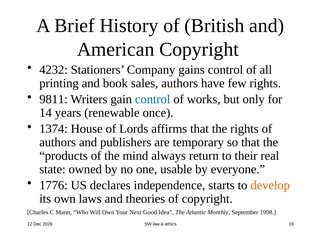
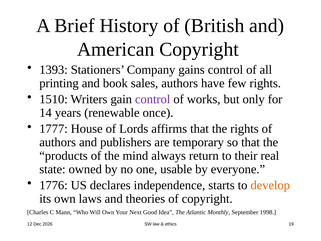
4232: 4232 -> 1393 (54, 70)
9811: 9811 -> 1510 (54, 99)
control colour: blue -> purple (153, 99)
1374: 1374 -> 1777 (54, 129)
